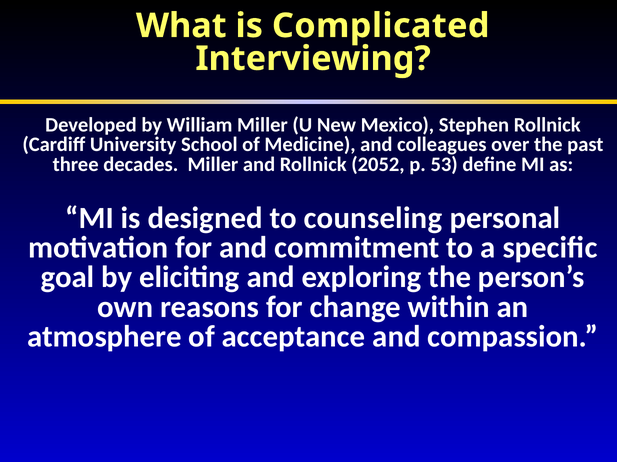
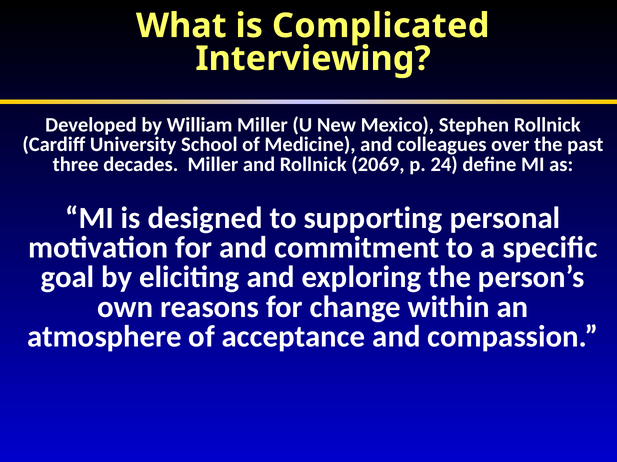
2052: 2052 -> 2069 (378, 165)
53: 53 -> 24 (444, 165)
counseling: counseling -> supporting (373, 219)
